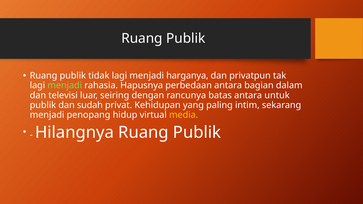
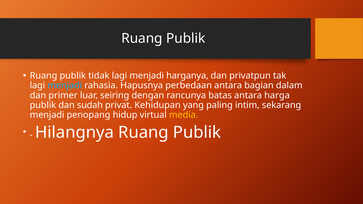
menjadi colour: light green -> light blue (65, 86)
televisi: televisi -> primer (63, 95)
untuk: untuk -> harga (277, 95)
